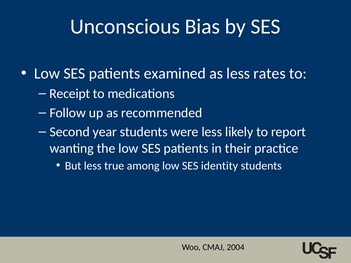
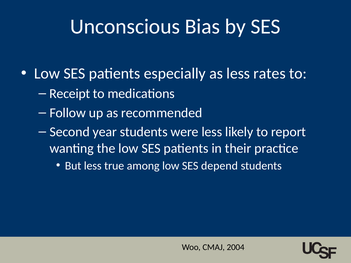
examined: examined -> especially (175, 74)
identity: identity -> depend (219, 166)
